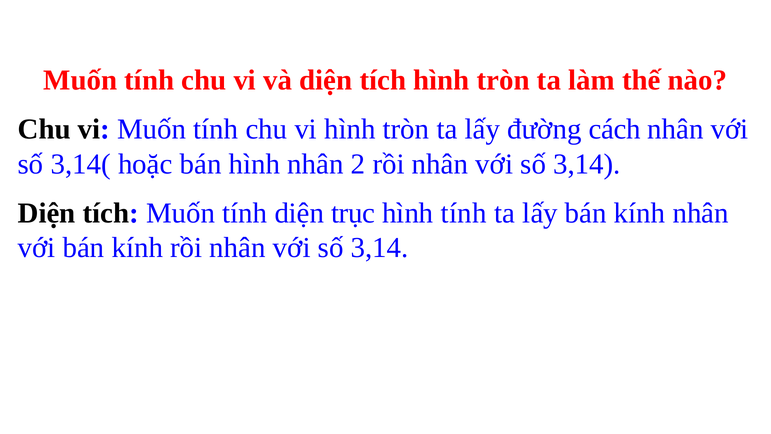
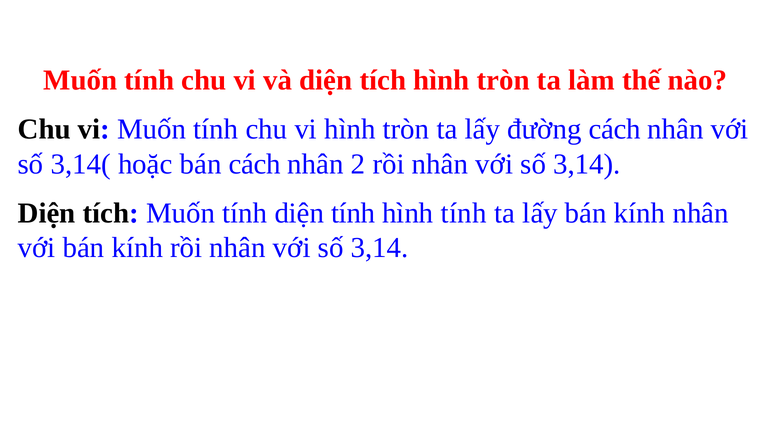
bán hình: hình -> cách (255, 164)
diện trục: trục -> tính (353, 213)
